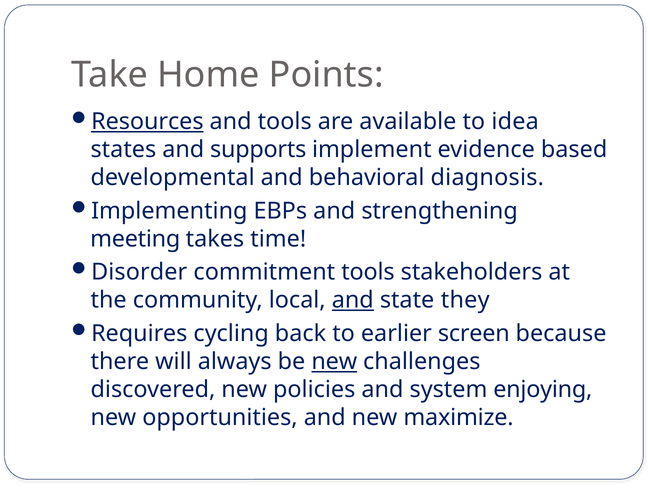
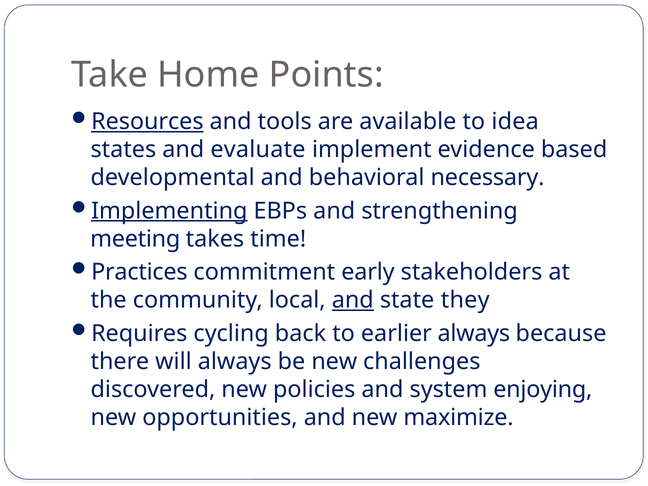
supports: supports -> evaluate (258, 150)
diagnosis: diagnosis -> necessary (488, 178)
Implementing underline: none -> present (169, 211)
Disorder: Disorder -> Practices (139, 272)
commitment tools: tools -> early (368, 272)
earlier screen: screen -> always (474, 334)
new underline: present -> none (334, 362)
